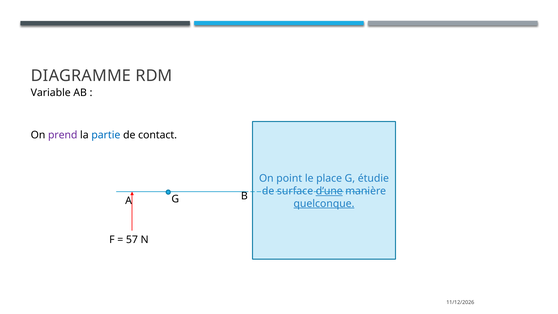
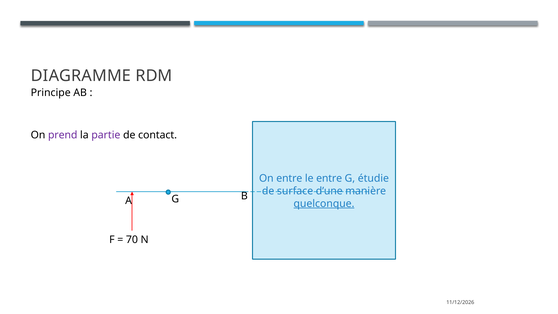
Variable: Variable -> Principe (51, 93)
partie colour: blue -> purple (106, 135)
On point: point -> entre (289, 178)
le place: place -> entre (329, 178)
d’une underline: present -> none (329, 191)
57: 57 -> 70 (132, 240)
